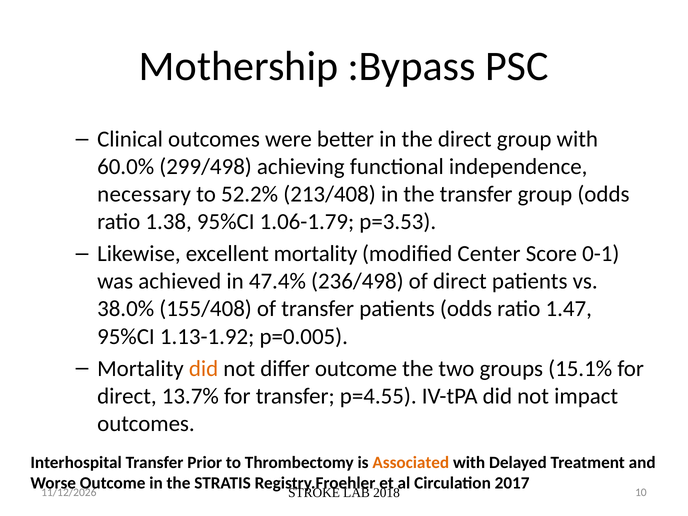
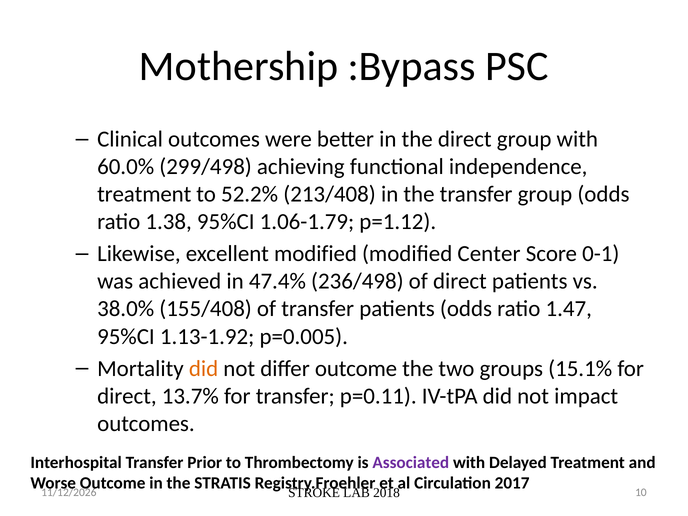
necessary: necessary -> treatment (144, 194)
p=3.53: p=3.53 -> p=1.12 (398, 222)
excellent mortality: mortality -> modified (315, 254)
p=4.55: p=4.55 -> p=0.11 (378, 396)
Associated colour: orange -> purple (411, 463)
